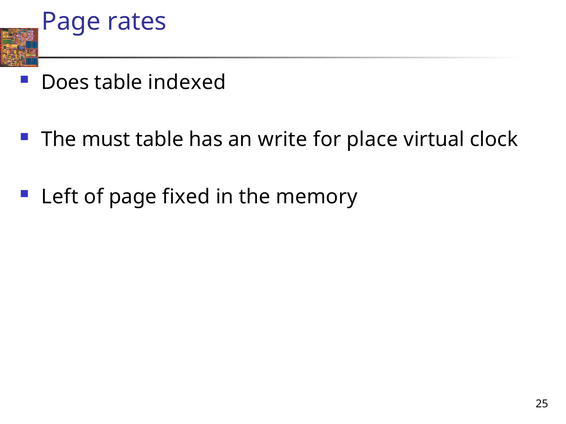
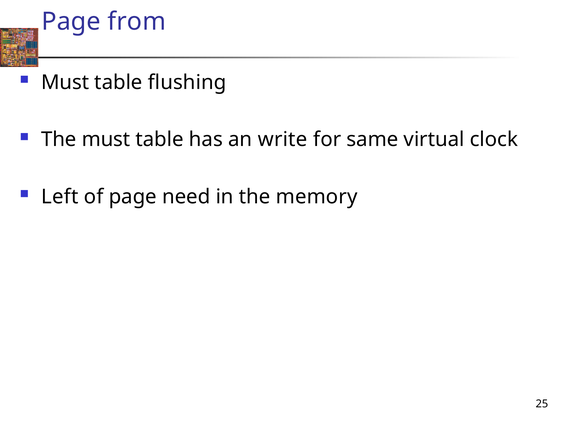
rates: rates -> from (137, 22)
Does: Does -> Must (65, 83)
indexed: indexed -> flushing (187, 83)
place: place -> same (372, 140)
fixed: fixed -> need (186, 197)
